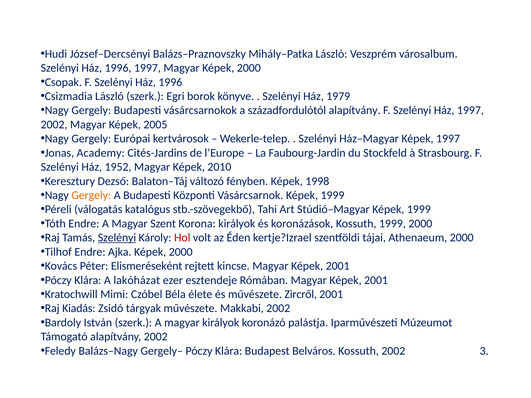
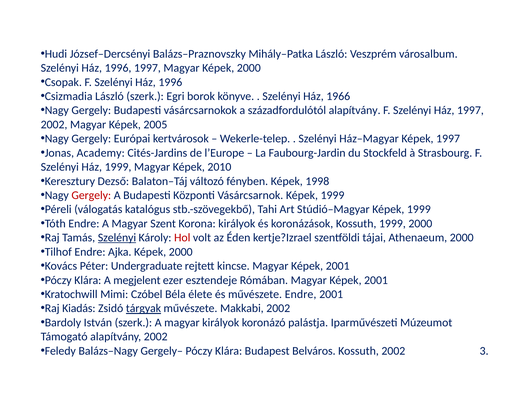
1979: 1979 -> 1966 (338, 96)
Ház 1952: 1952 -> 1999 (118, 167)
Gergely colour: orange -> red (91, 195)
Elismeréseként: Elismeréseként -> Undergraduate (147, 266)
lakóházat: lakóházat -> megjelent (137, 280)
művészete Zircről: Zircről -> Endre (301, 294)
tárgyak underline: none -> present (143, 309)
